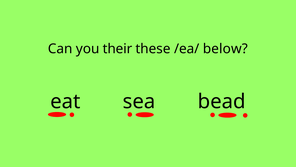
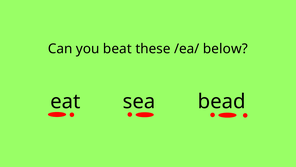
their: their -> beat (117, 49)
